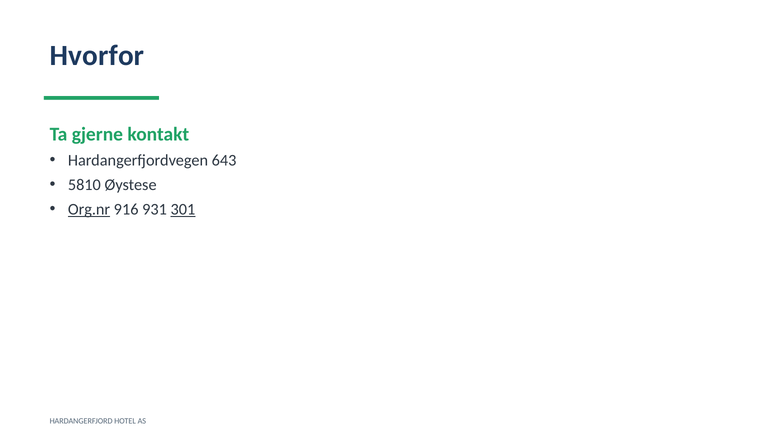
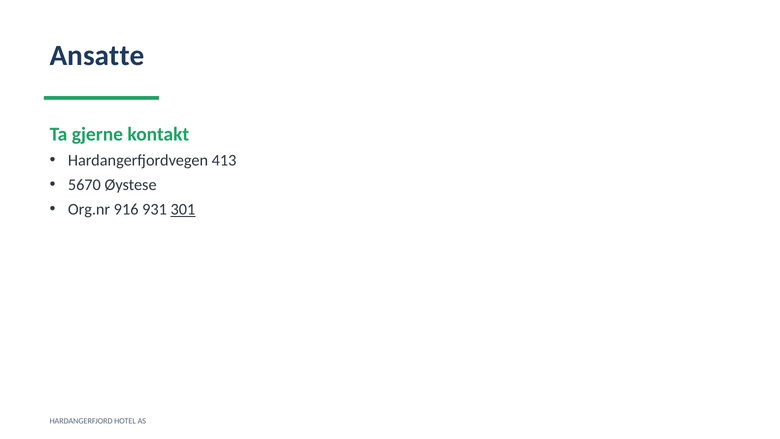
Hvorfor: Hvorfor -> Ansatte (97, 56)
643: 643 -> 413 (224, 160)
5810: 5810 -> 5670 (84, 185)
Org.nr underline: present -> none (89, 209)
